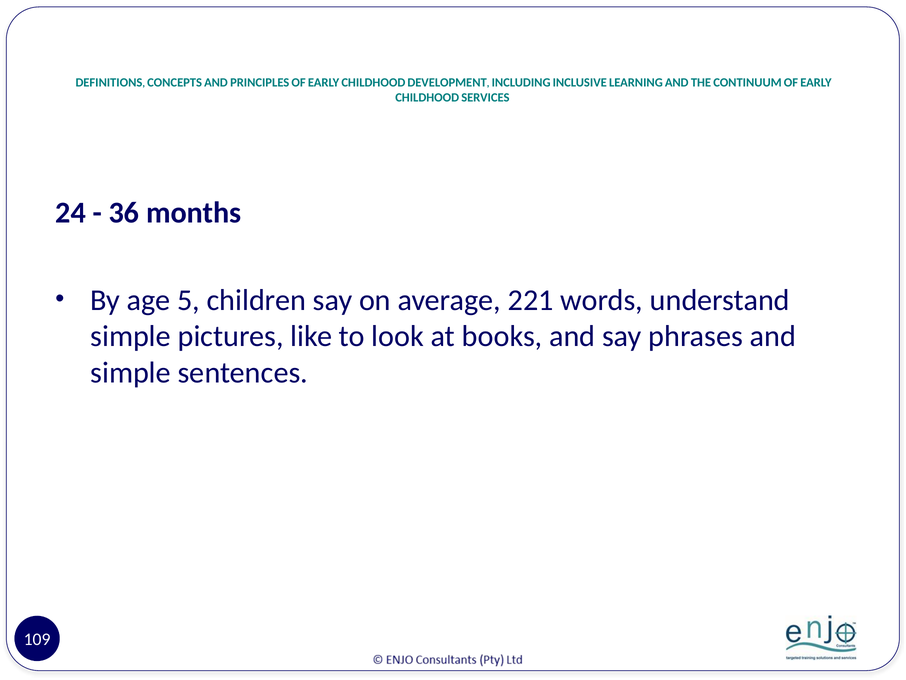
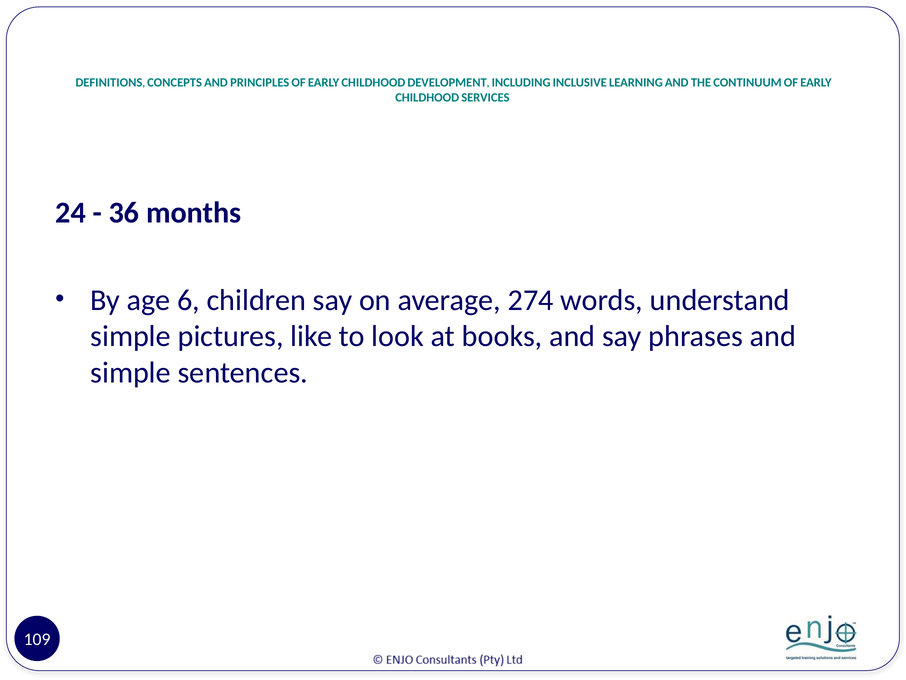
5: 5 -> 6 (188, 300)
221: 221 -> 274 (531, 300)
